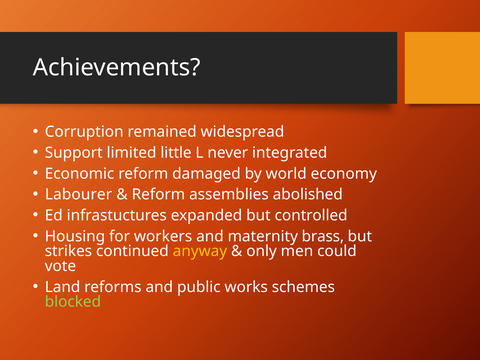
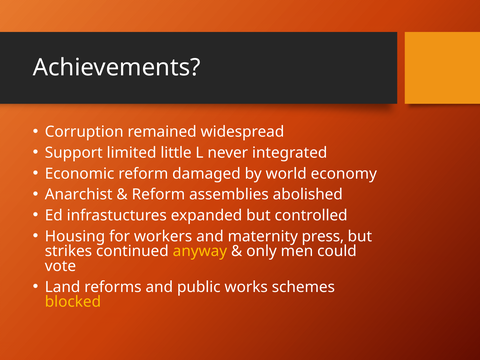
Labourer: Labourer -> Anarchist (79, 195)
brass: brass -> press (323, 236)
blocked colour: light green -> yellow (73, 302)
